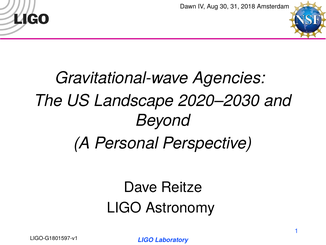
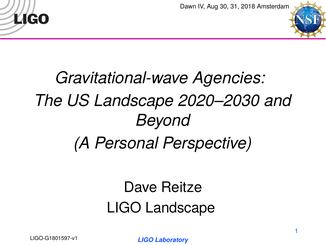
LIGO Astronomy: Astronomy -> Landscape (180, 207)
